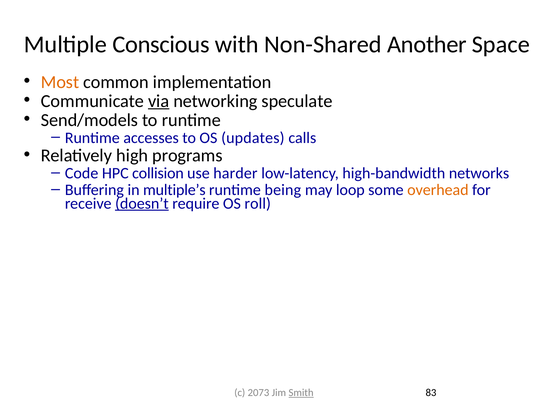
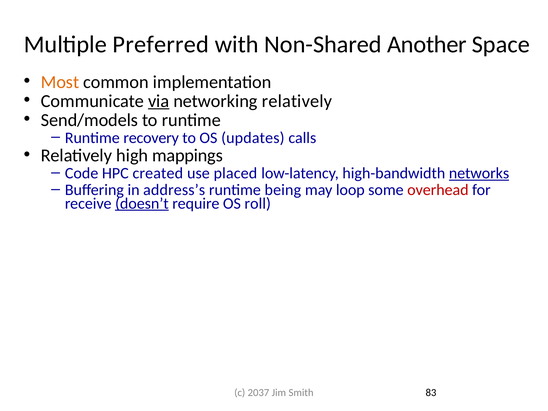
Conscious: Conscious -> Preferred (161, 44)
networking speculate: speculate -> relatively (297, 101)
accesses: accesses -> recovery (151, 138)
programs: programs -> mappings (187, 156)
collision: collision -> created (158, 173)
harder: harder -> placed (235, 173)
networks underline: none -> present (479, 173)
multiple’s: multiple’s -> address’s (174, 190)
overhead colour: orange -> red (438, 190)
2073: 2073 -> 2037 (258, 393)
Smith underline: present -> none (301, 393)
